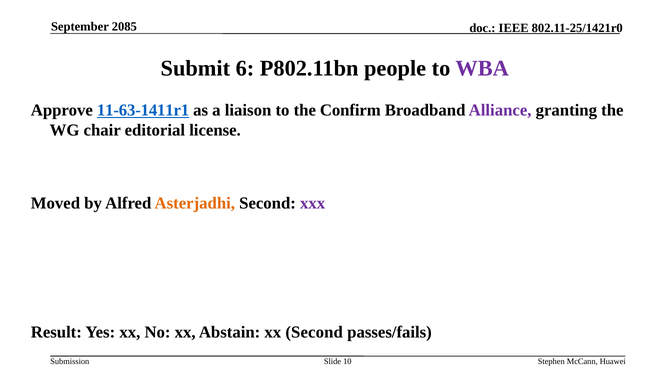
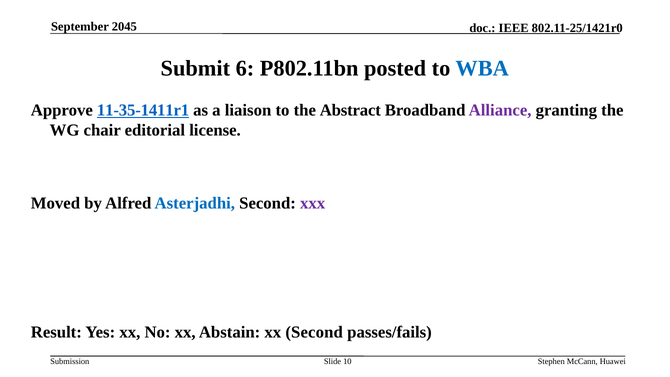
2085: 2085 -> 2045 (124, 27)
people: people -> posted (395, 68)
WBA colour: purple -> blue (482, 68)
11-63-1411r1: 11-63-1411r1 -> 11-35-1411r1 (143, 110)
Confirm: Confirm -> Abstract (350, 110)
Asterjadhi colour: orange -> blue (195, 203)
